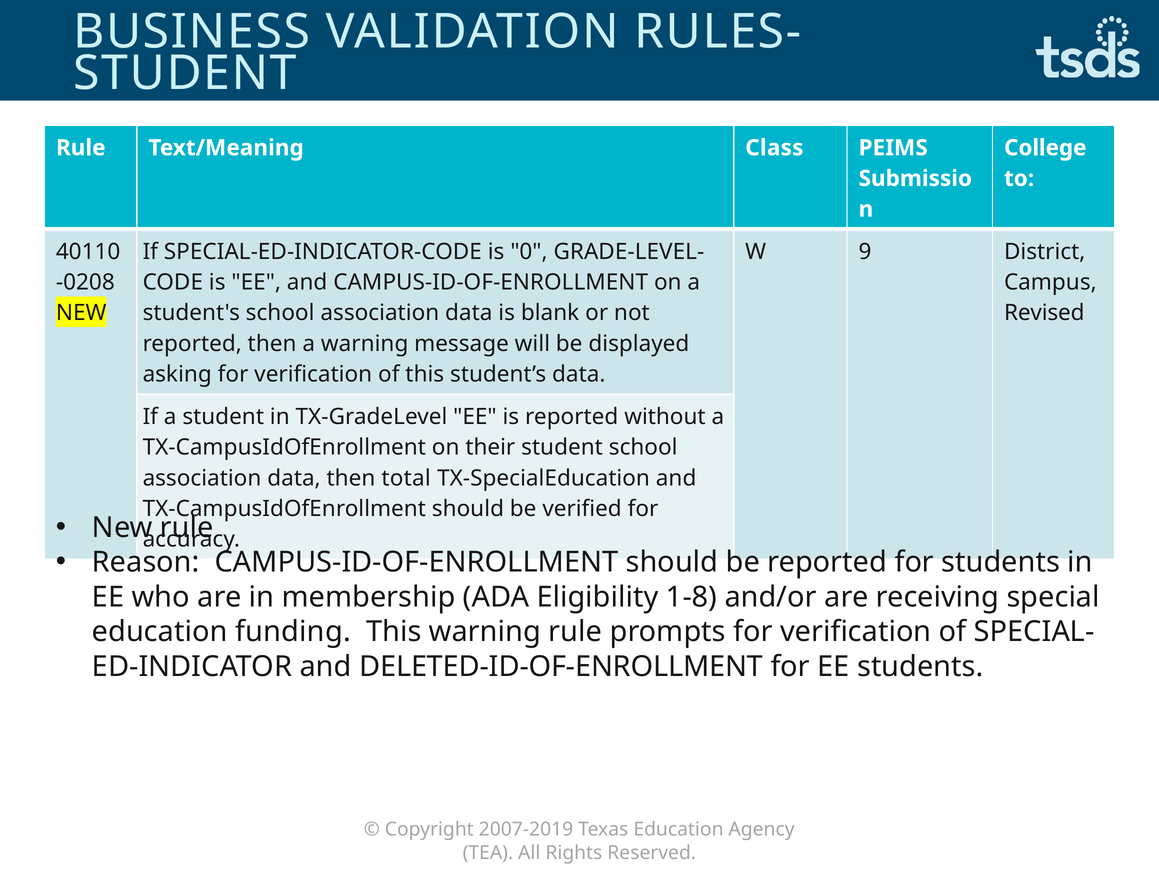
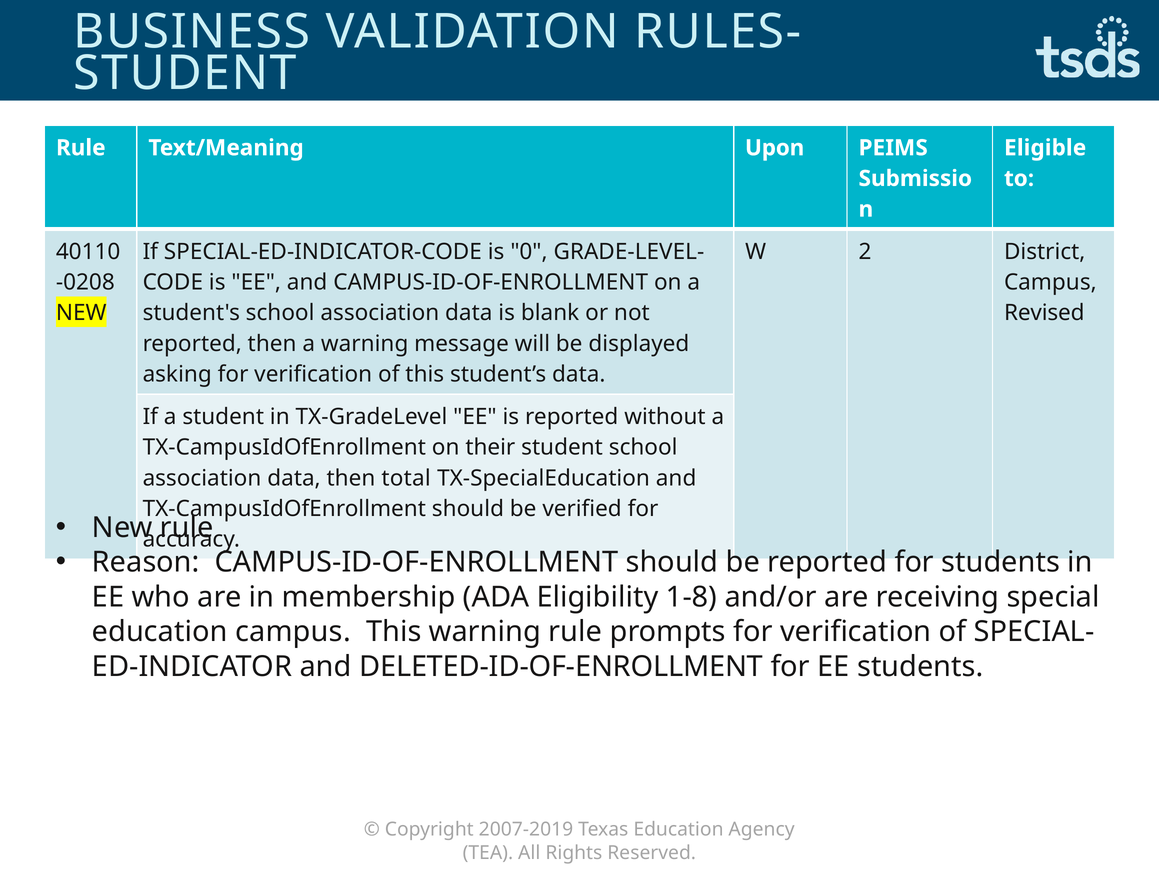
Class: Class -> Upon (775, 148)
College: College -> Eligible (1045, 148)
9: 9 -> 2 (865, 252)
education funding: funding -> campus (293, 632)
